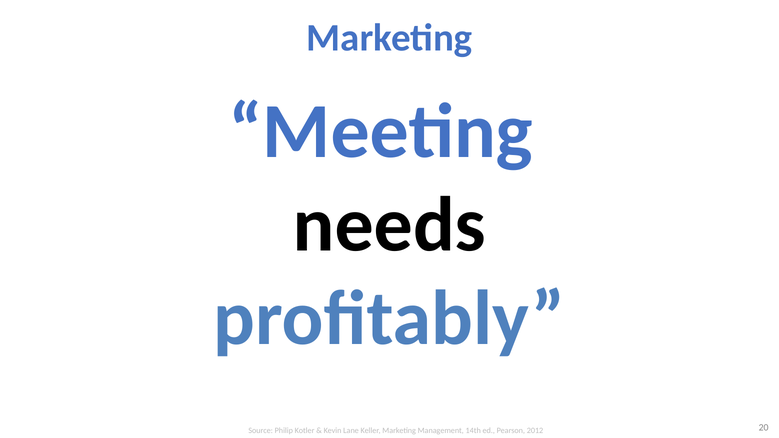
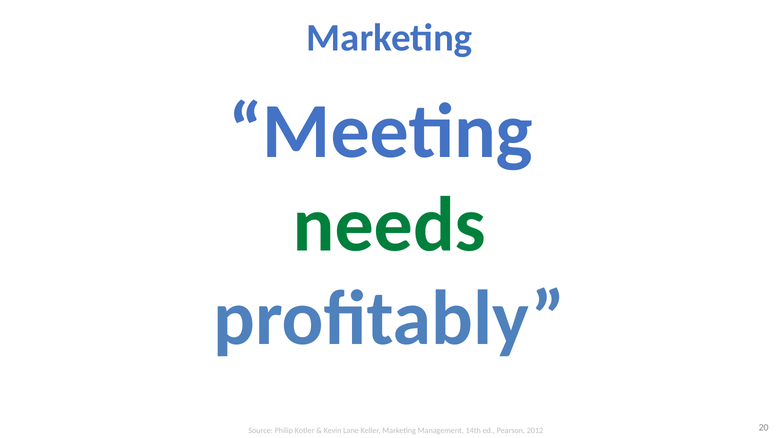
needs colour: black -> green (389, 225)
